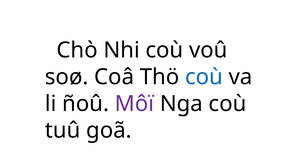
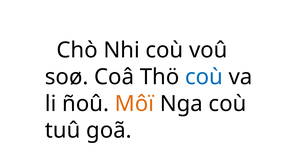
Môï colour: purple -> orange (134, 103)
